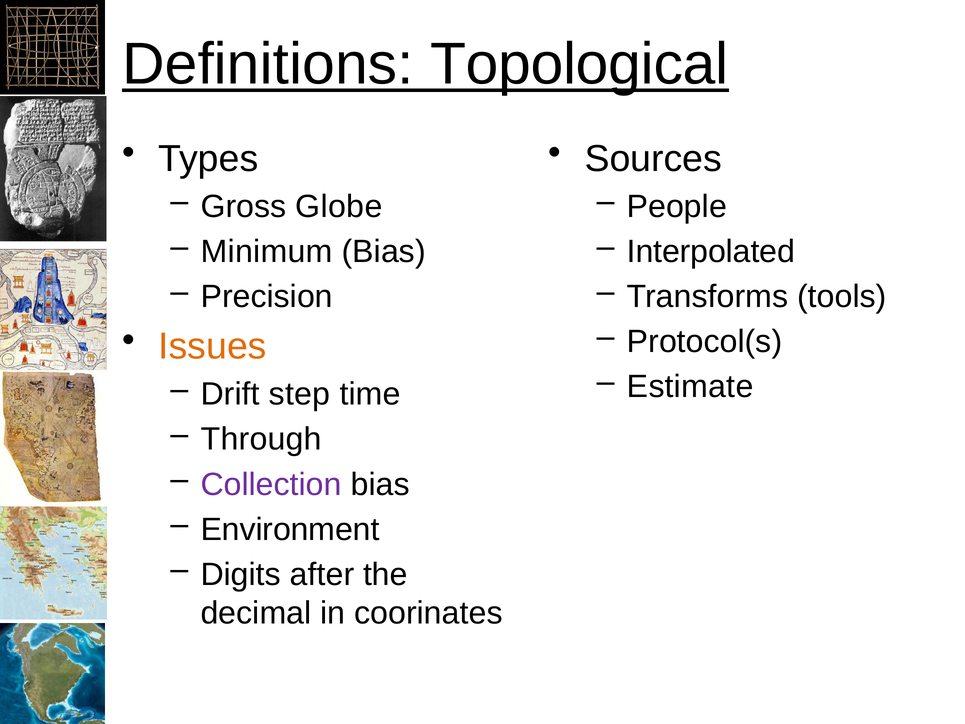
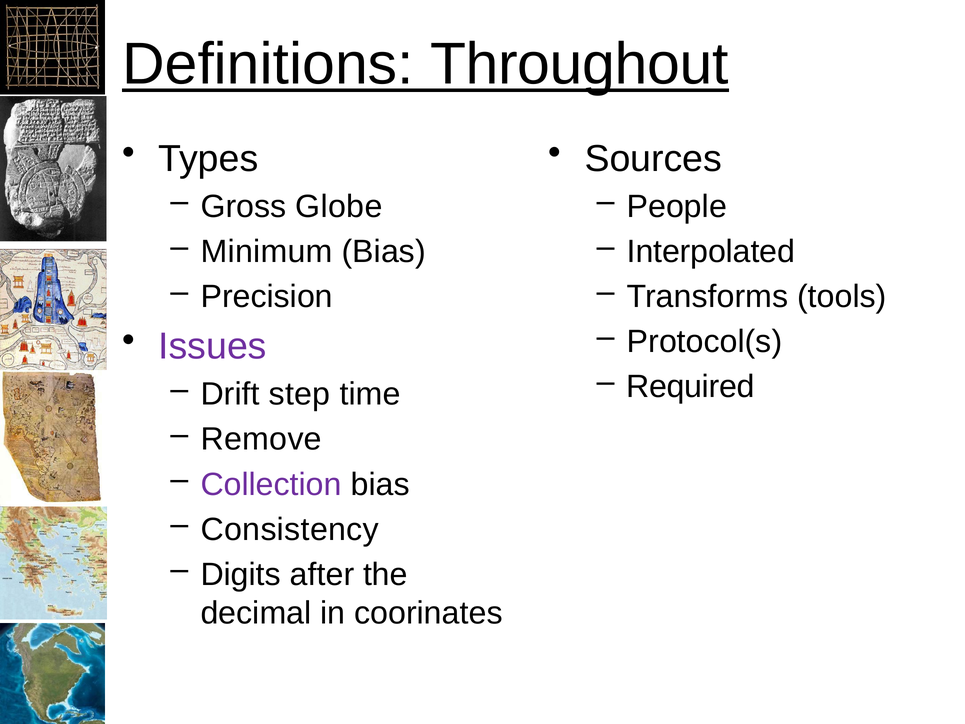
Topological: Topological -> Throughout (579, 64)
Issues colour: orange -> purple (213, 346)
Estimate: Estimate -> Required (690, 387)
Through: Through -> Remove (261, 439)
Environment: Environment -> Consistency (290, 529)
